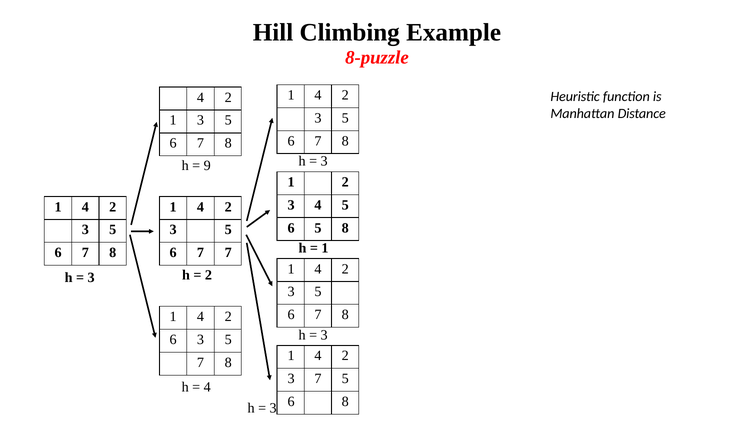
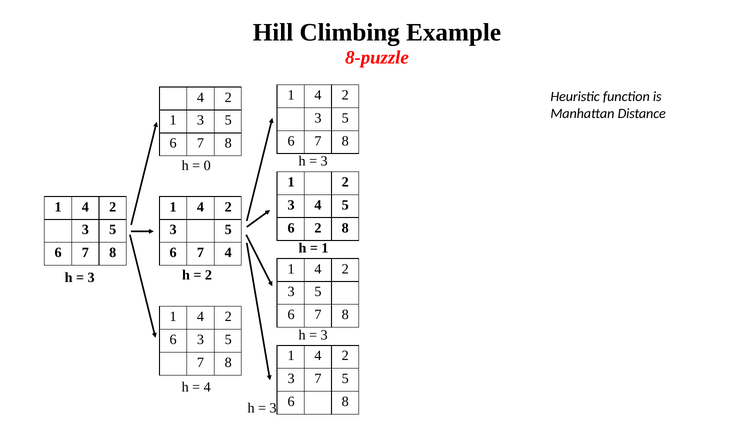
9: 9 -> 0 (207, 166)
6 5: 5 -> 2 (318, 228)
7 7: 7 -> 4 (228, 253)
